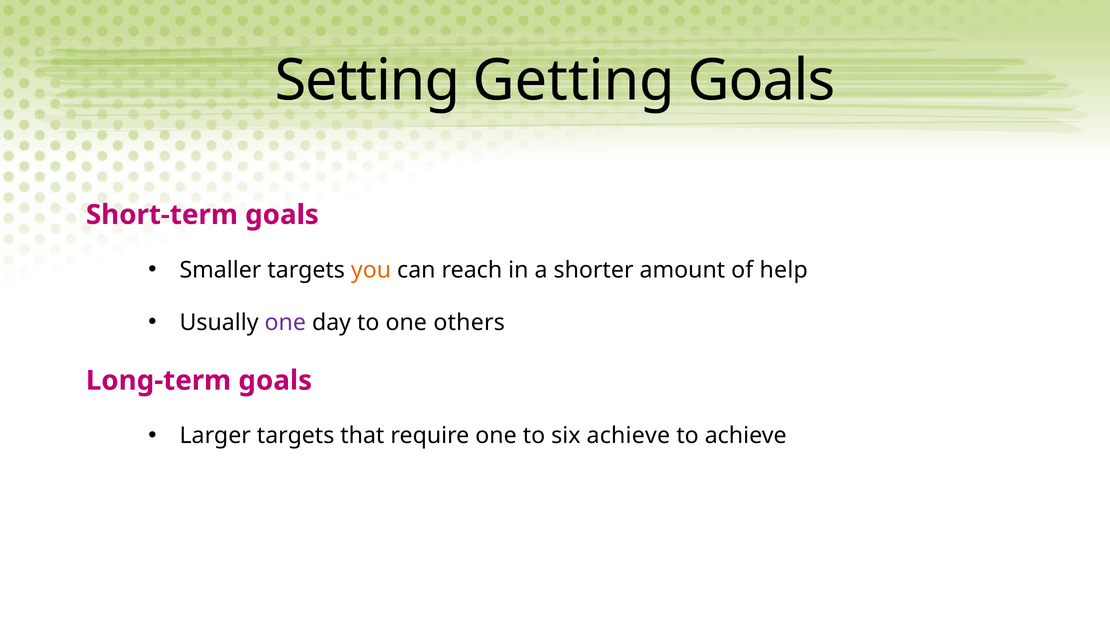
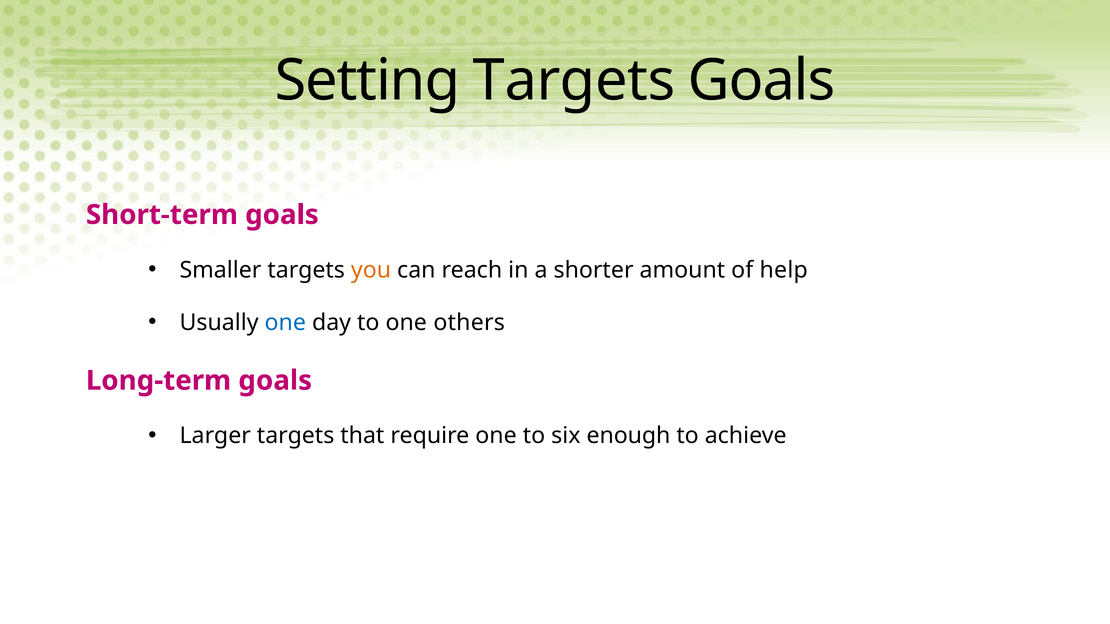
Setting Getting: Getting -> Targets (574, 80)
one colour: purple -> blue (285, 323)
six achieve: achieve -> enough (628, 436)
